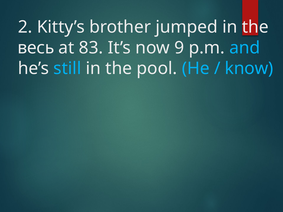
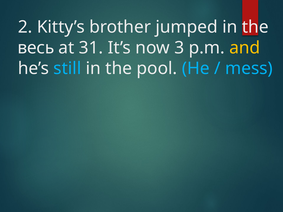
83: 83 -> 31 (91, 48)
9: 9 -> 3 (179, 48)
and colour: light blue -> yellow (245, 48)
know: know -> mess (249, 69)
